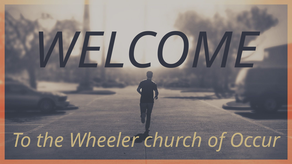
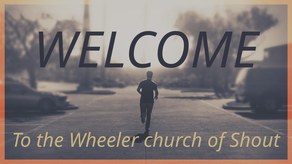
Occur: Occur -> Shout (255, 141)
